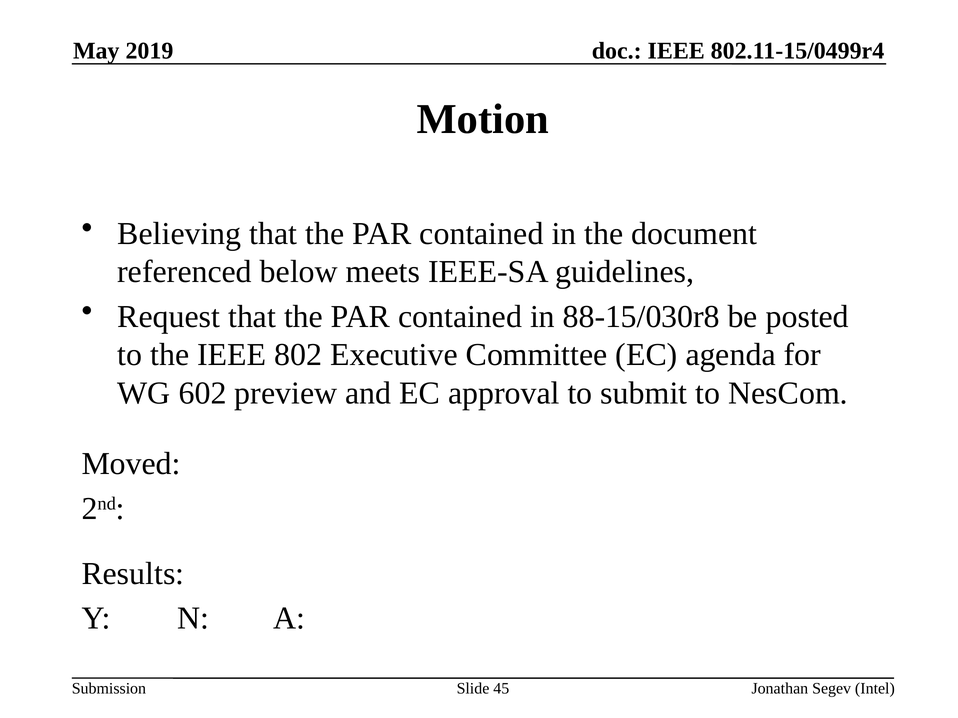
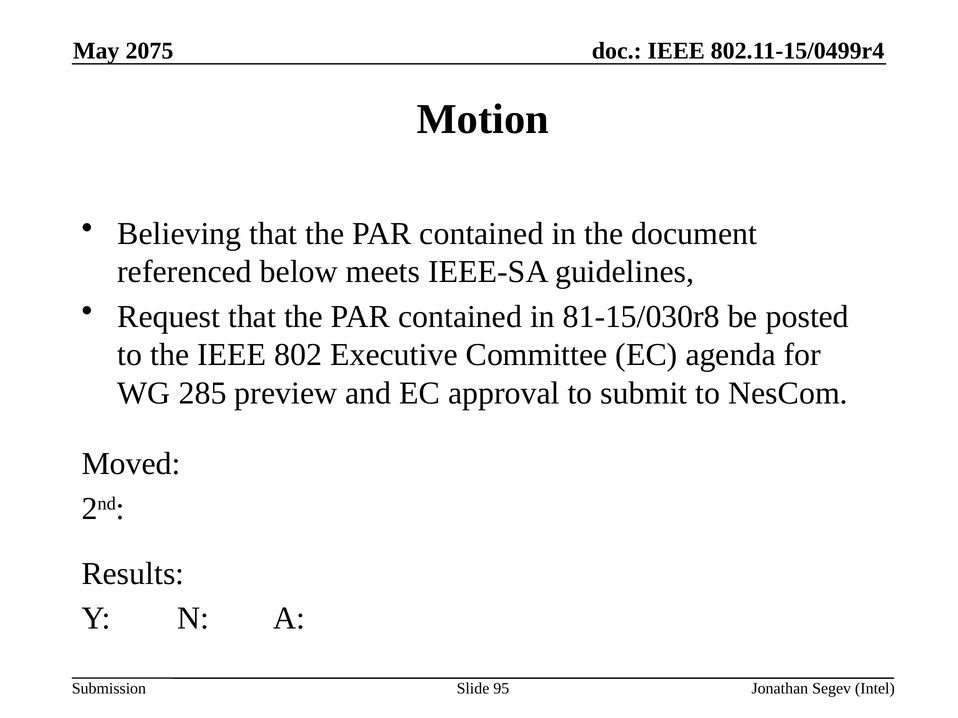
2019: 2019 -> 2075 (149, 51)
88-15/030r8: 88-15/030r8 -> 81-15/030r8 (641, 317)
602: 602 -> 285 (203, 393)
45: 45 -> 95 (501, 689)
